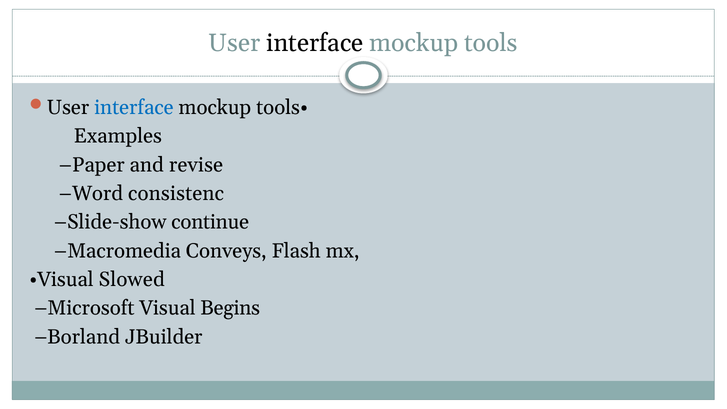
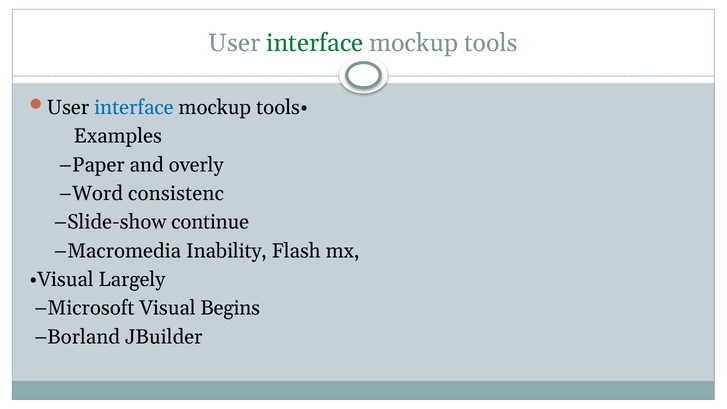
interface colour: black -> green (315, 43)
revise: revise -> overly (196, 165)
Conveys: Conveys -> Inability (226, 251)
Slowed: Slowed -> Largely (132, 279)
